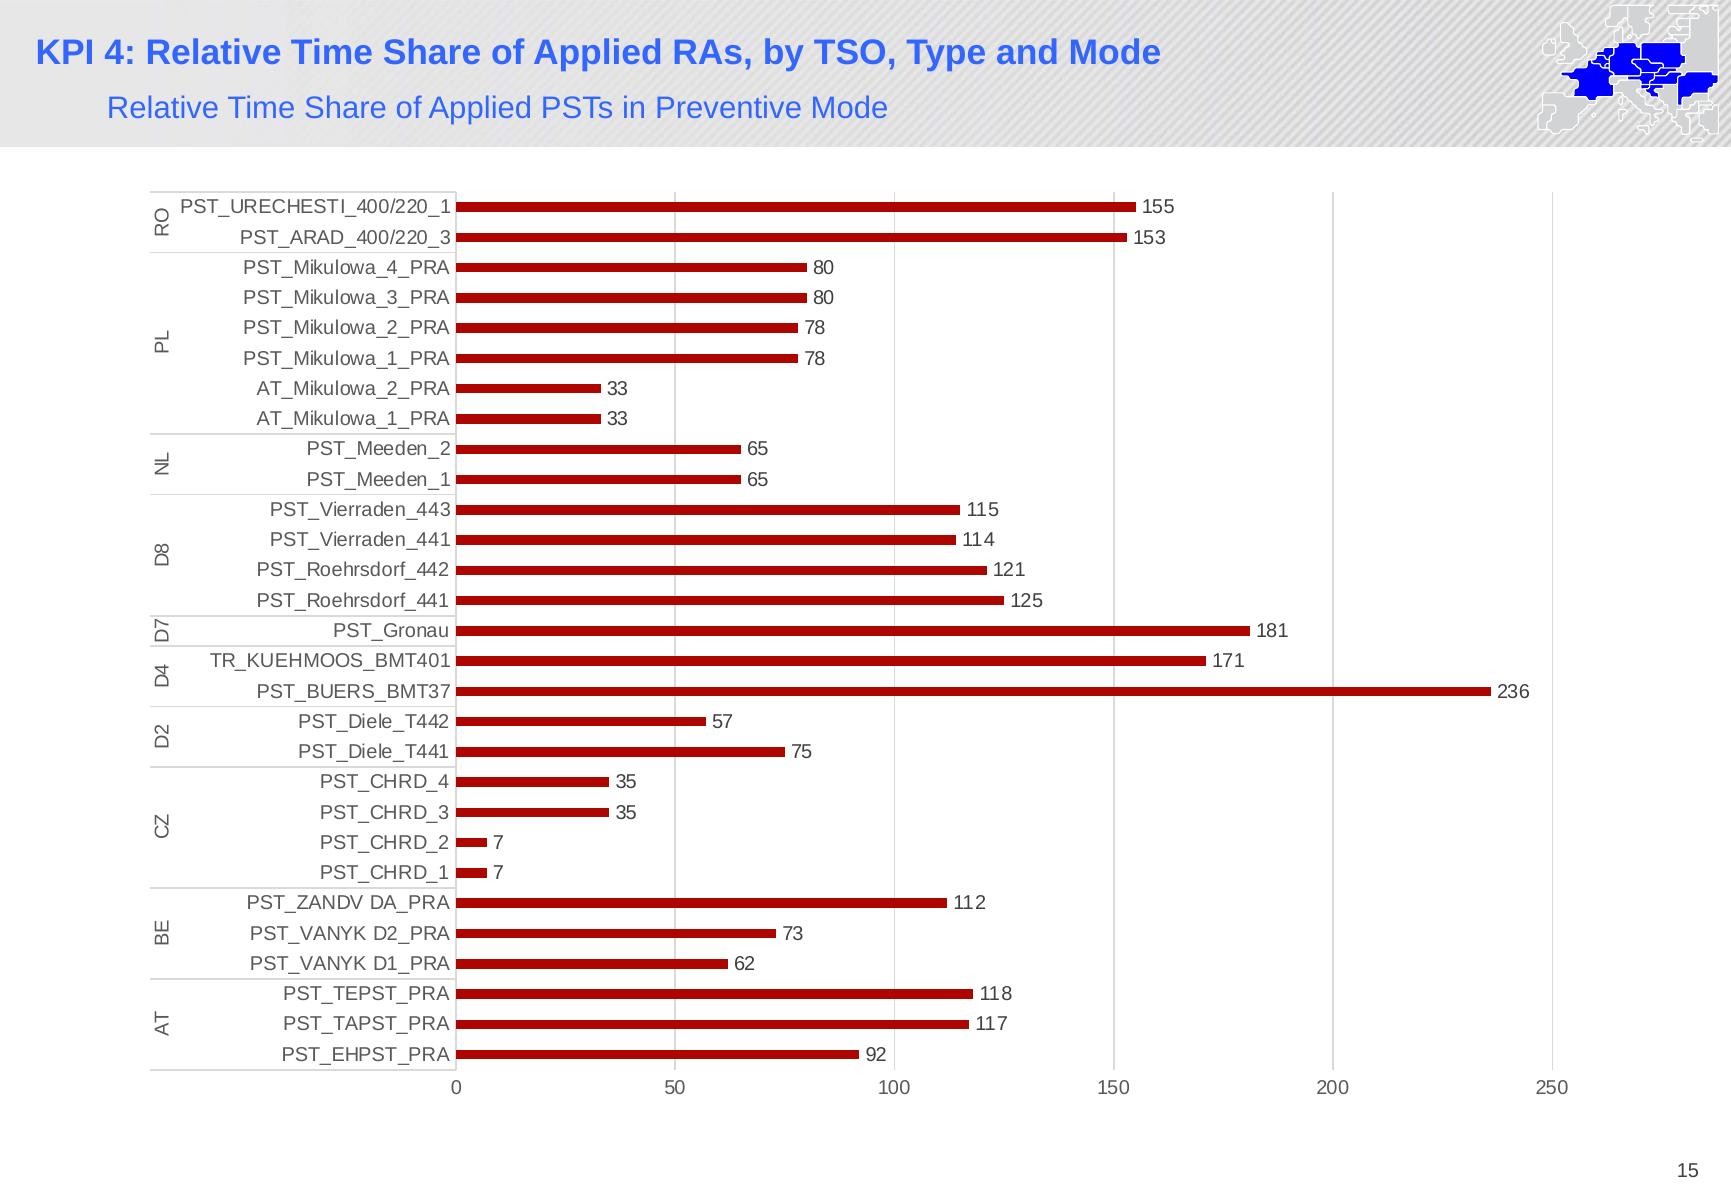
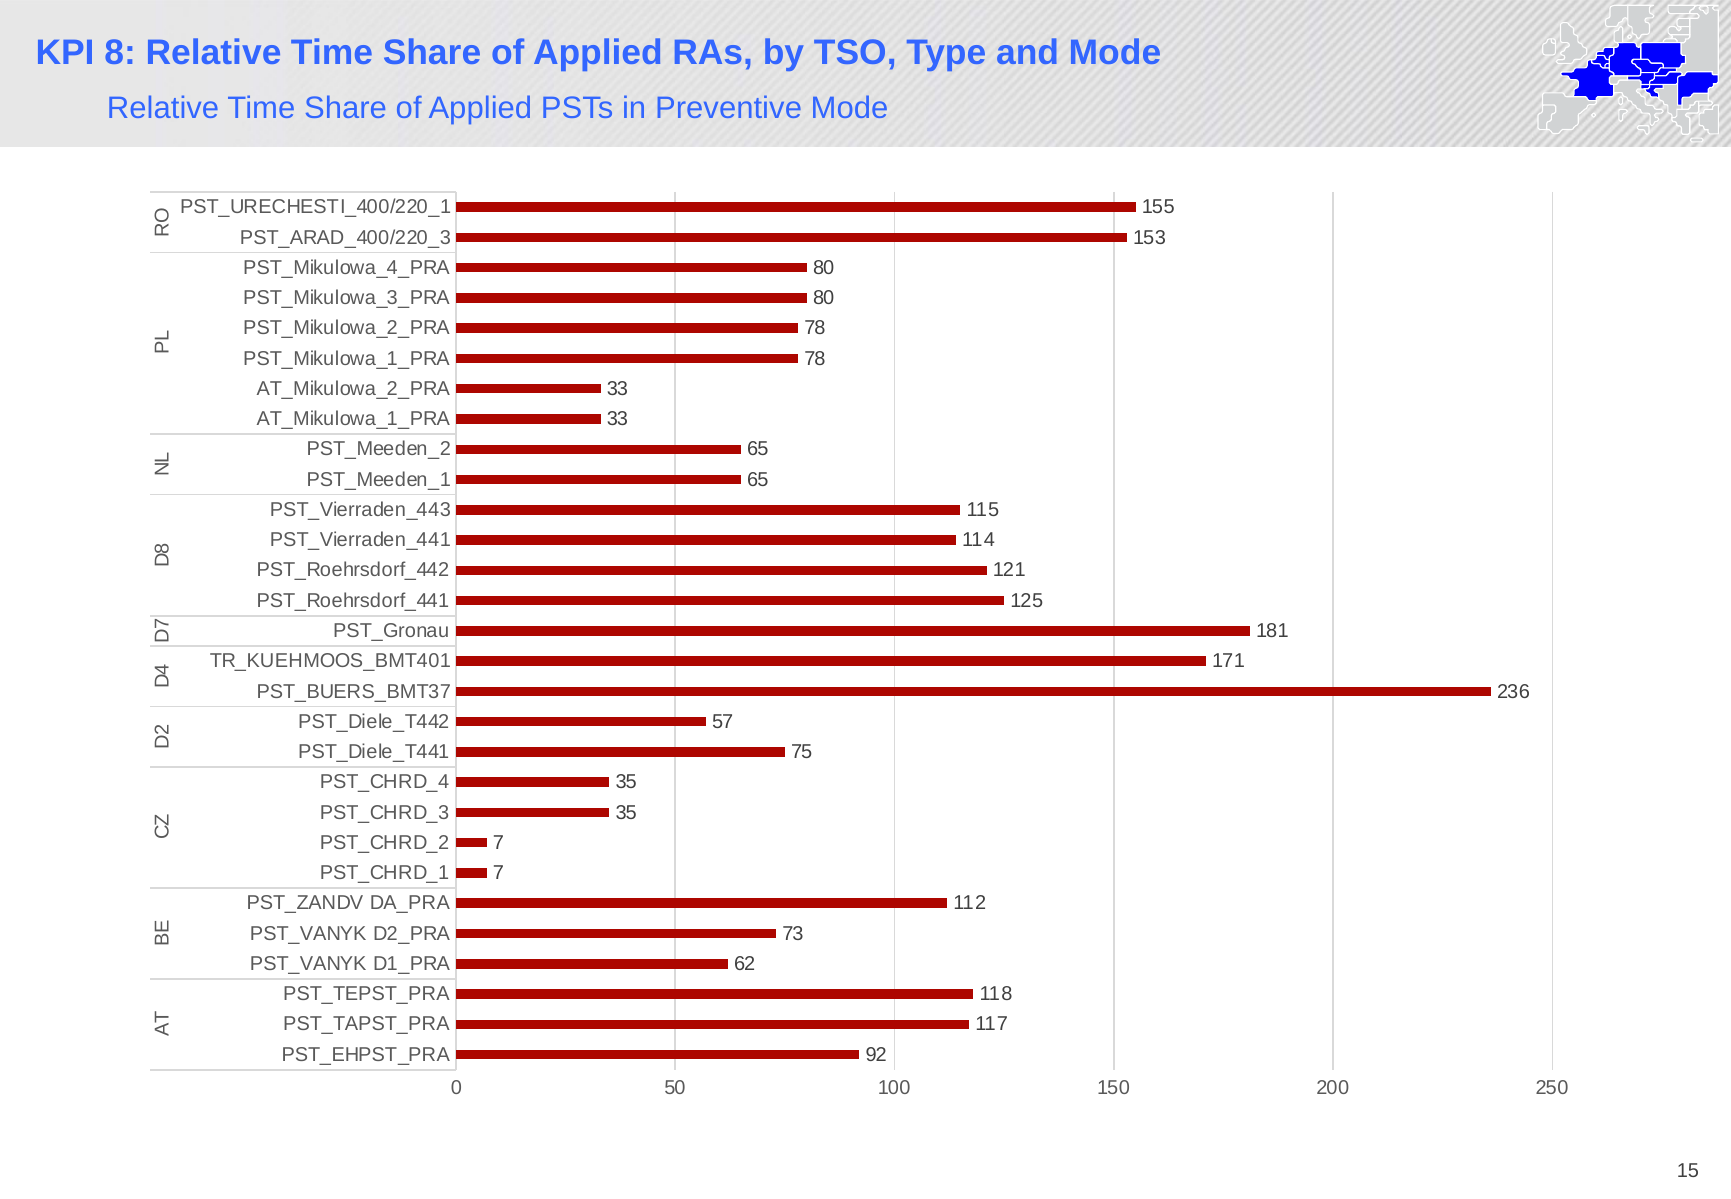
KPI 4: 4 -> 8 (120, 53)
